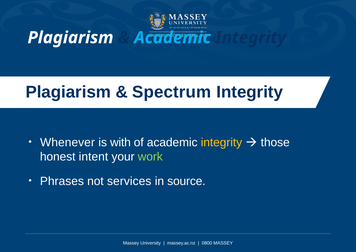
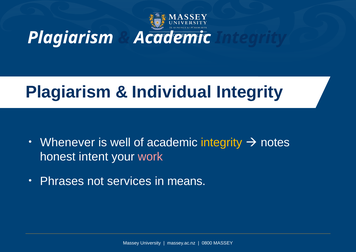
Academic colour: light blue -> white (173, 38)
Spectrum: Spectrum -> Individual (172, 92)
with: with -> well (120, 142)
those: those -> notes (275, 142)
work colour: light green -> pink (150, 157)
source: source -> means (186, 181)
